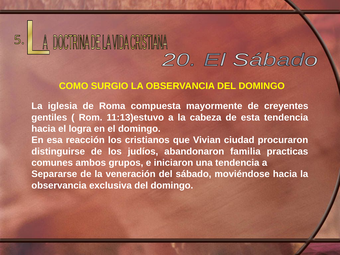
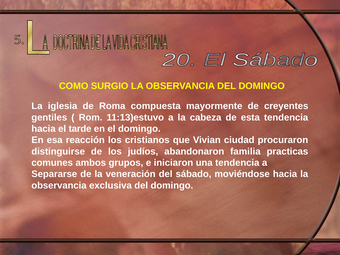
logra: logra -> tarde (80, 129)
